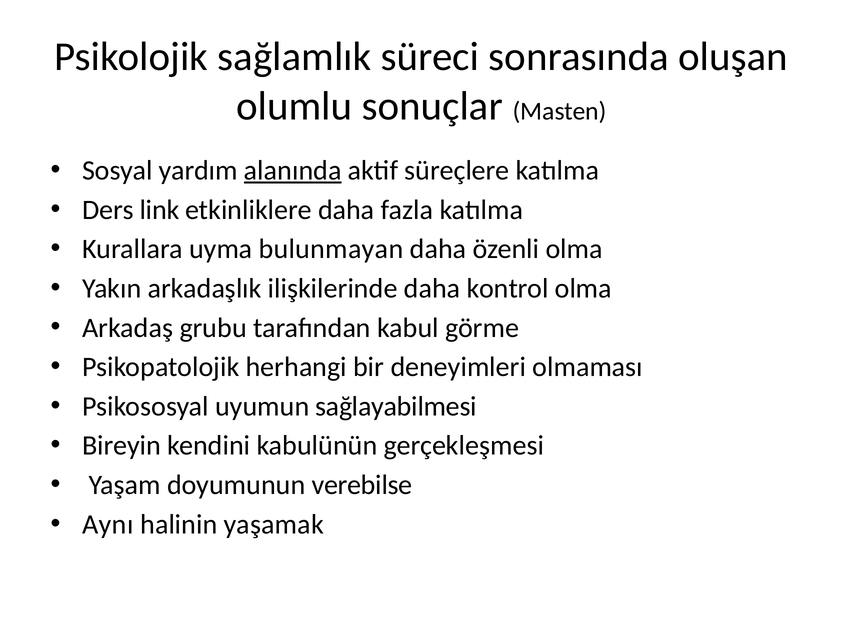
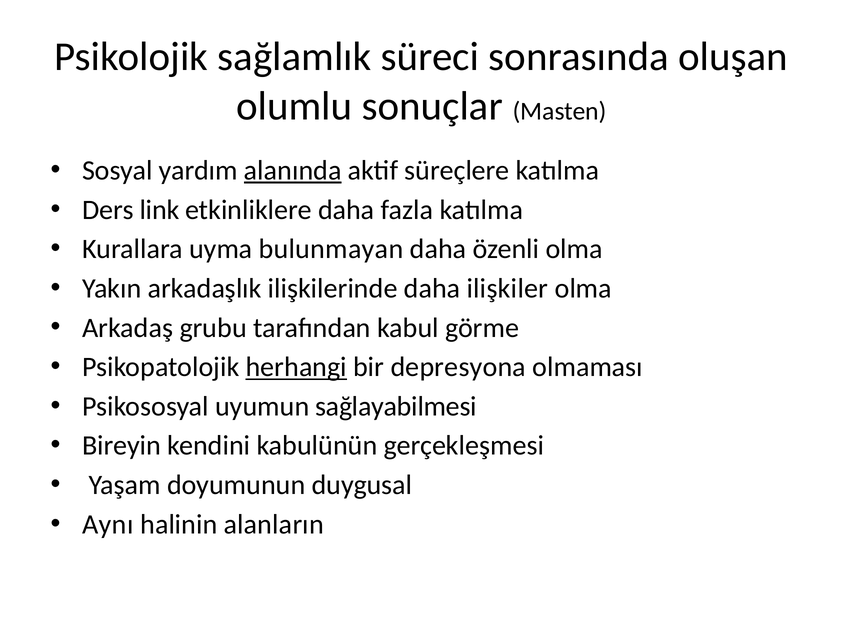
kontrol: kontrol -> ilişkiler (507, 289)
herhangi underline: none -> present (296, 367)
deneyimleri: deneyimleri -> depresyona (458, 367)
verebilse: verebilse -> duygusal (362, 485)
yaşamak: yaşamak -> alanların (274, 525)
